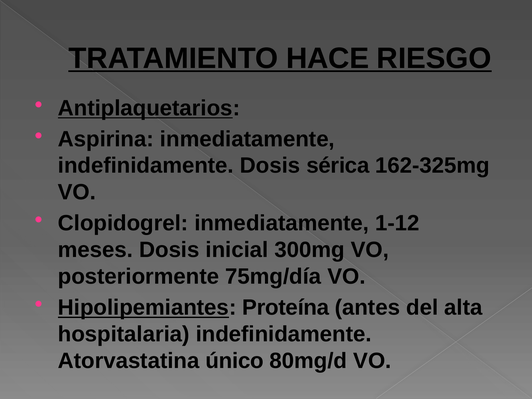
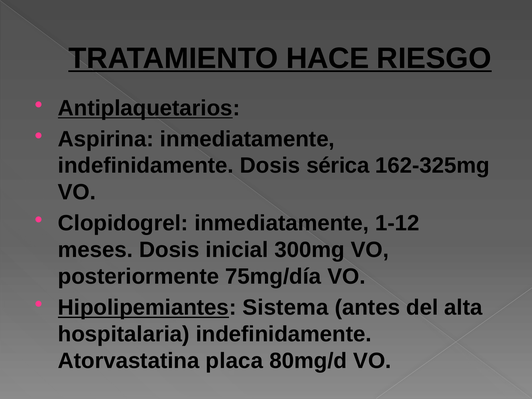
Proteína: Proteína -> Sistema (285, 308)
único: único -> placa (234, 361)
